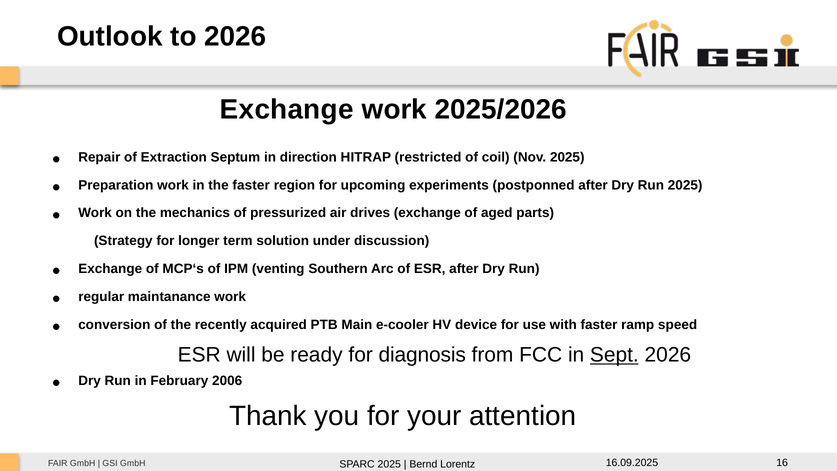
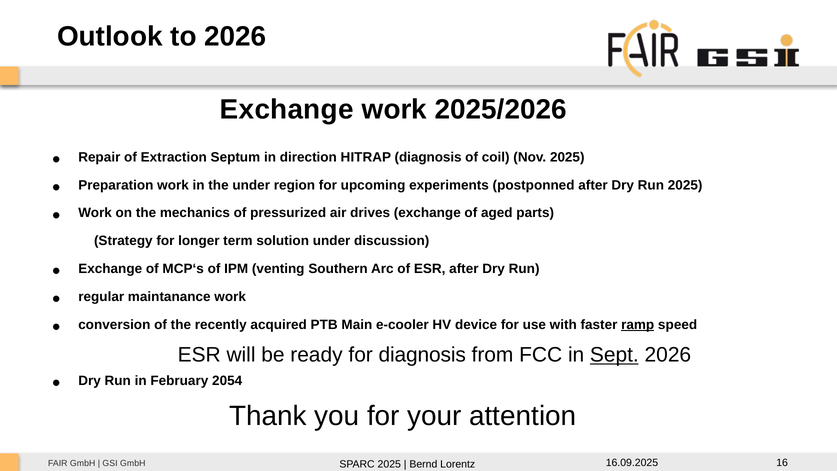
HITRAP restricted: restricted -> diagnosis (428, 157)
the faster: faster -> under (251, 185)
ramp underline: none -> present (638, 325)
2006: 2006 -> 2054 (227, 380)
